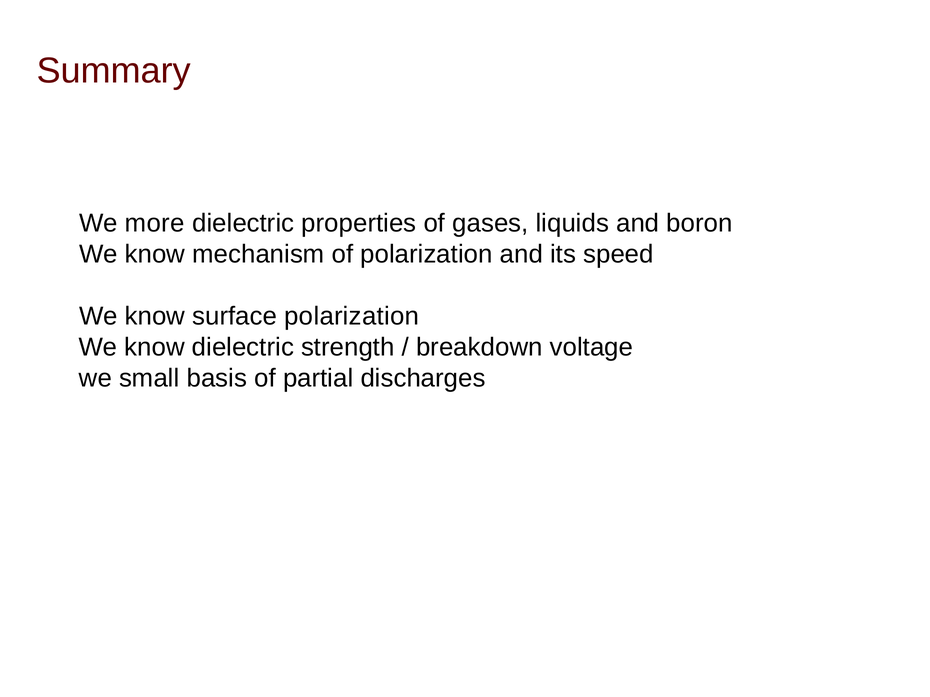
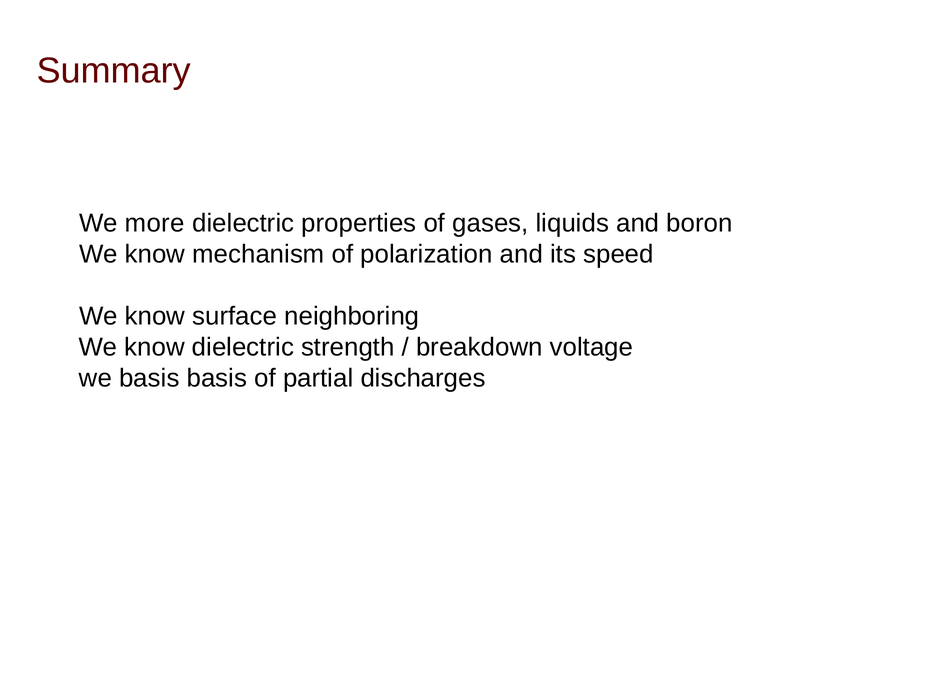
surface polarization: polarization -> neighboring (352, 317)
we small: small -> basis (149, 379)
